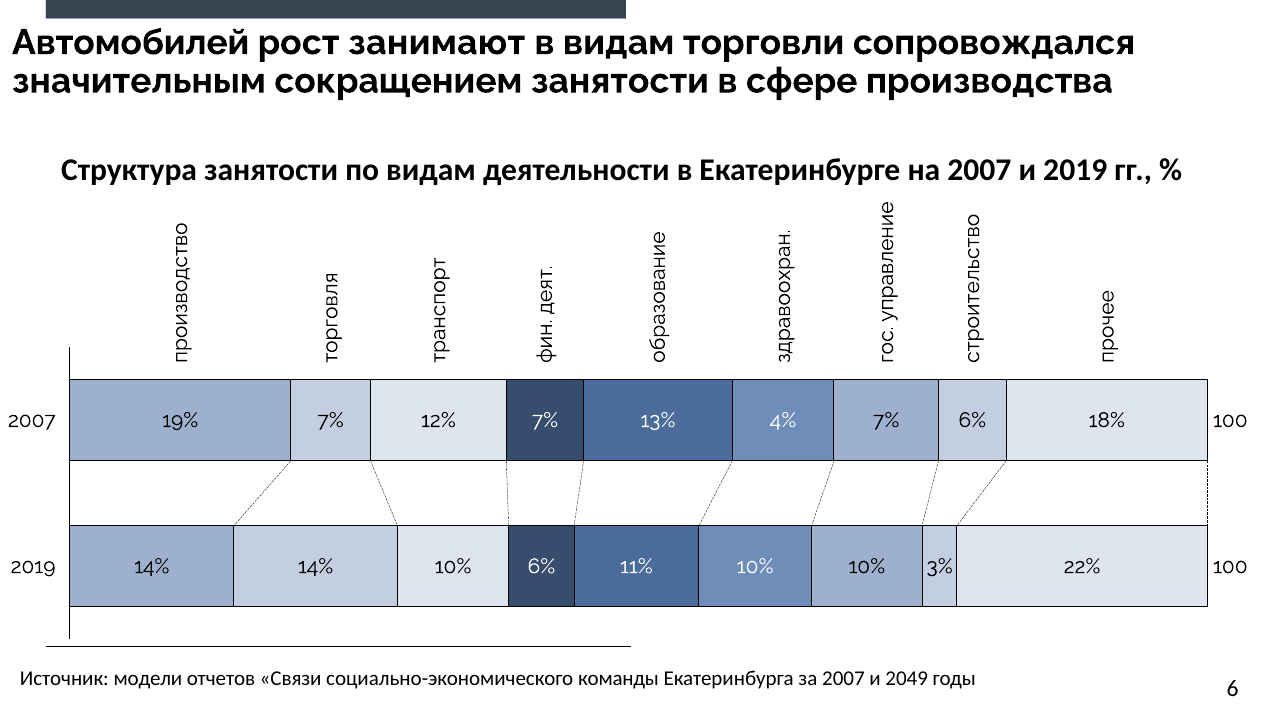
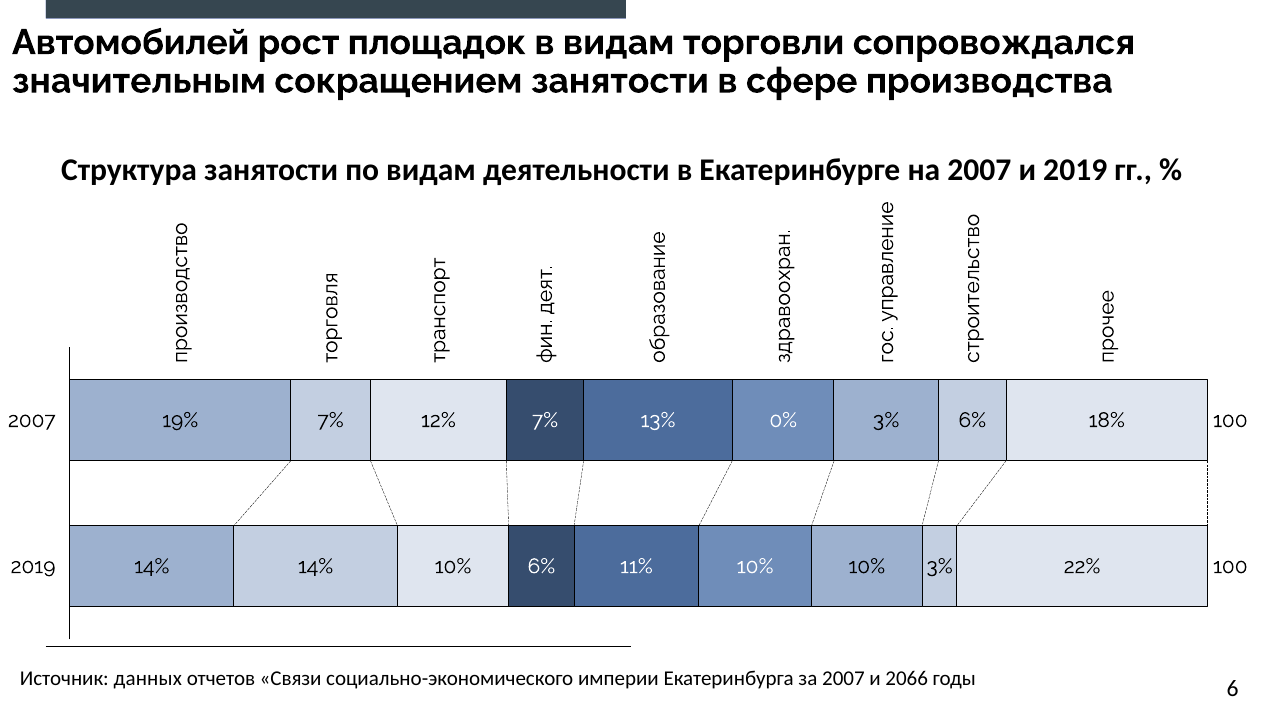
занимают: занимают -> площадок (437, 42)
4%: 4% -> 0% (783, 420)
13% 7%: 7% -> 3% (886, 420)
модели: модели -> данных (148, 679)
команды: команды -> империи (618, 679)
2049: 2049 -> 2066 (907, 679)
